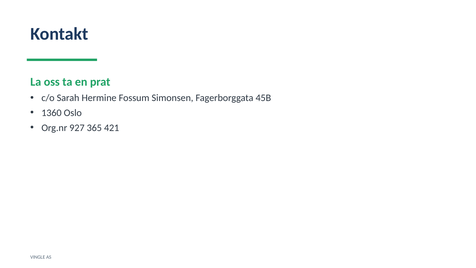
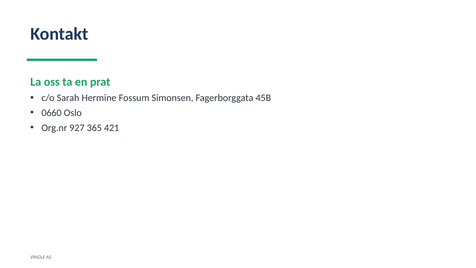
1360: 1360 -> 0660 (51, 113)
